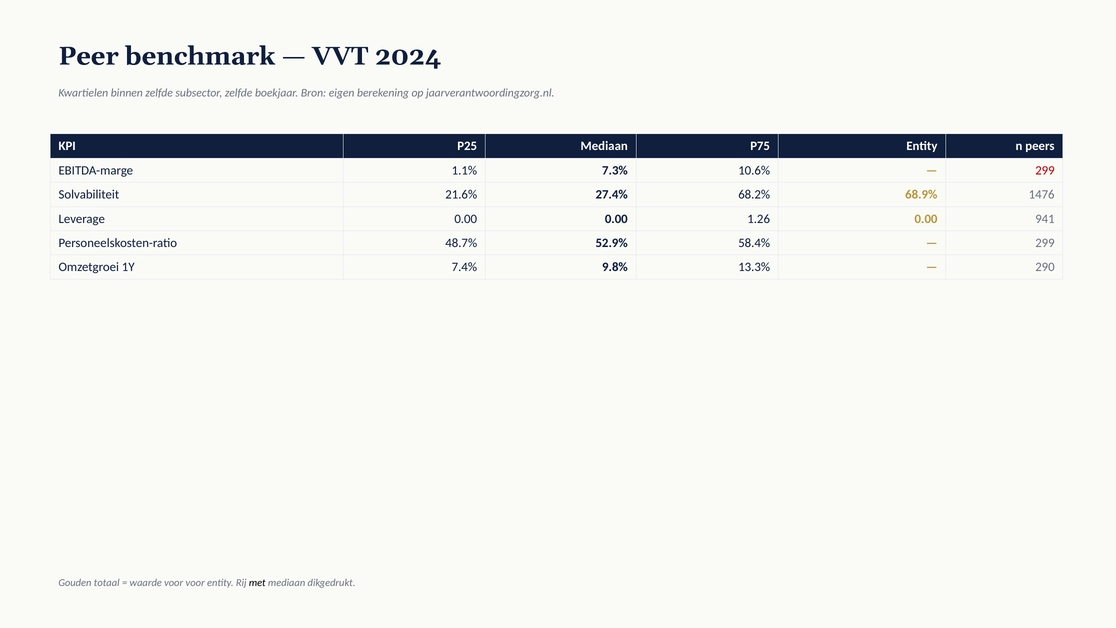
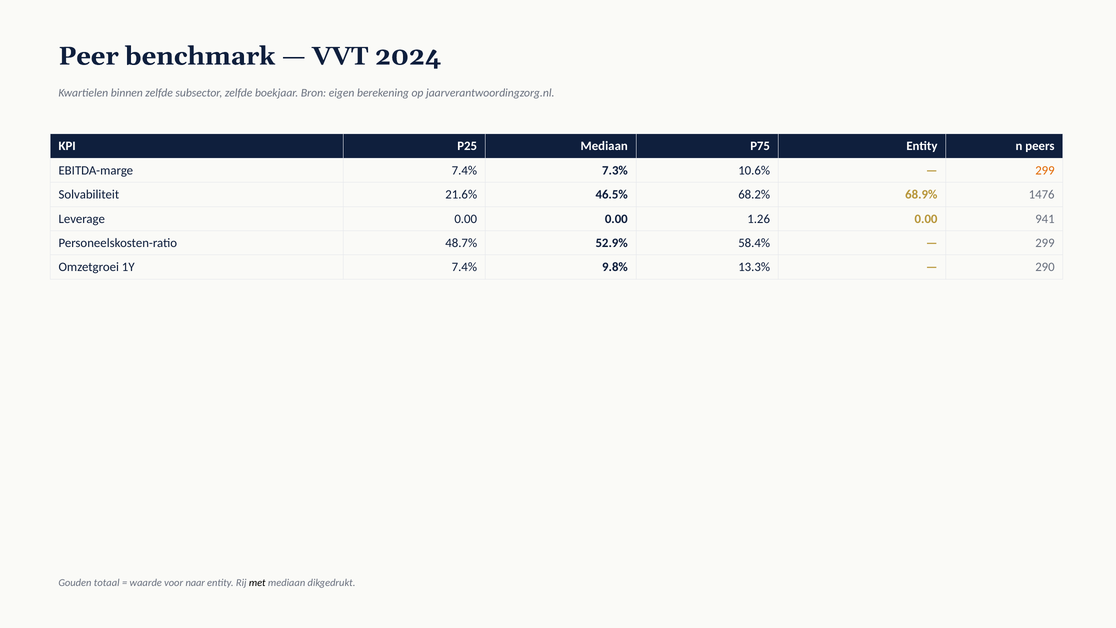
EBITDA-marge 1.1%: 1.1% -> 7.4% (464, 170)
299 colour: red -> orange (1045, 170)
27.4%: 27.4% -> 46.5% (612, 195)
voor voor: voor -> naar (195, 582)
